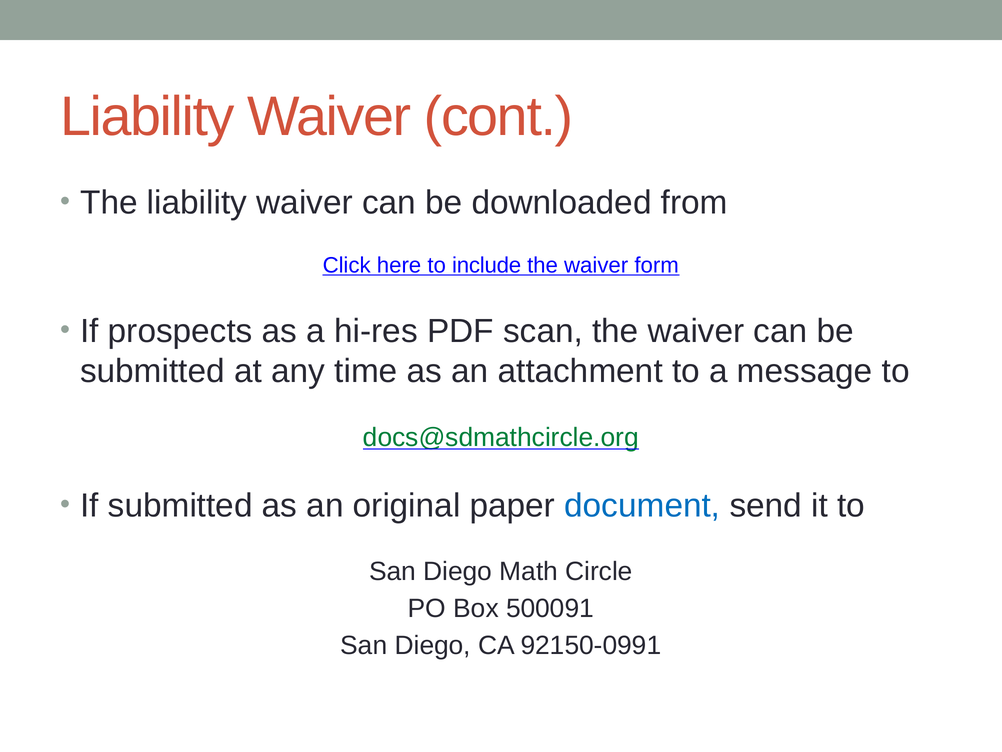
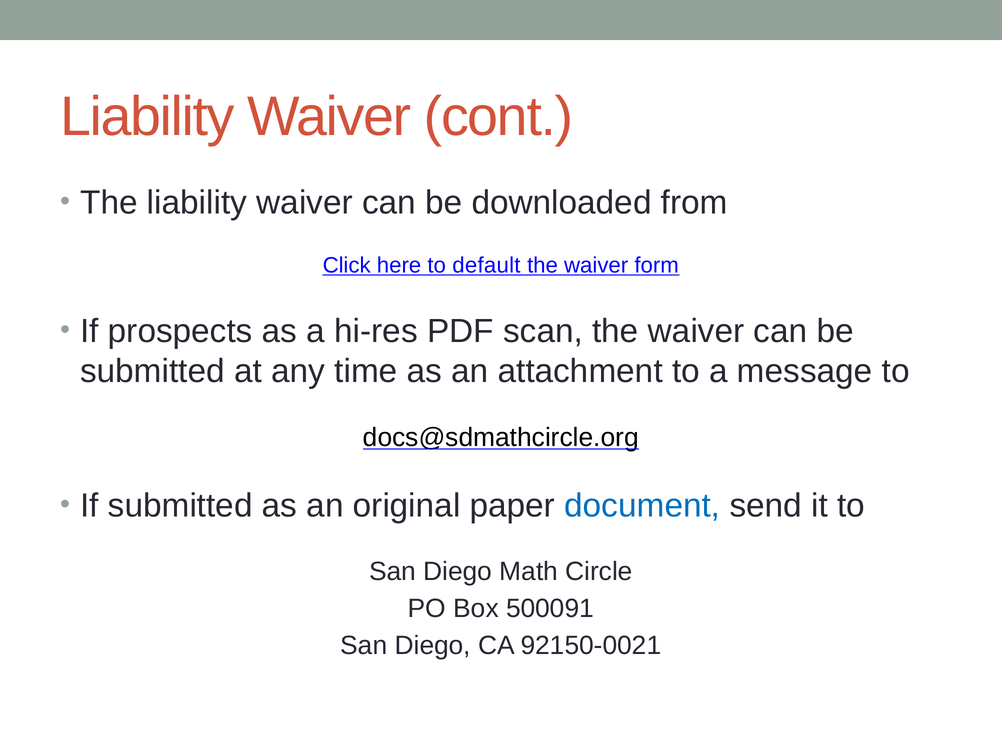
include: include -> default (486, 265)
docs@sdmathcircle.org colour: green -> black (501, 437)
92150-0991: 92150-0991 -> 92150-0021 (591, 645)
